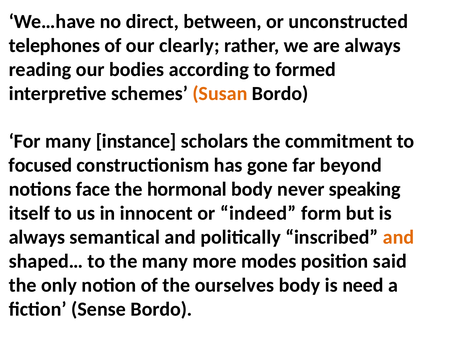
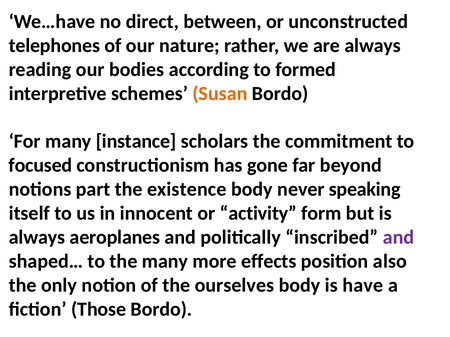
clearly: clearly -> nature (189, 46)
face: face -> part (93, 190)
hormonal: hormonal -> existence (187, 190)
indeed: indeed -> activity (258, 214)
semantical: semantical -> aeroplanes (115, 238)
and colour: orange -> purple (399, 238)
modes: modes -> effects (269, 262)
said: said -> also (390, 262)
need: need -> have (363, 286)
Sense: Sense -> Those (99, 310)
